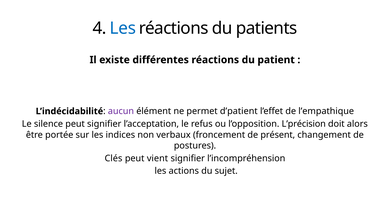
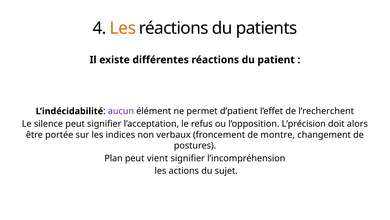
Les colour: blue -> orange (123, 28)
l’empathique: l’empathique -> l’recherchent (326, 111)
présent: présent -> montre (278, 134)
Clés: Clés -> Plan (114, 158)
